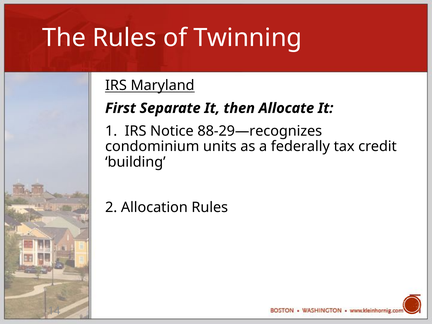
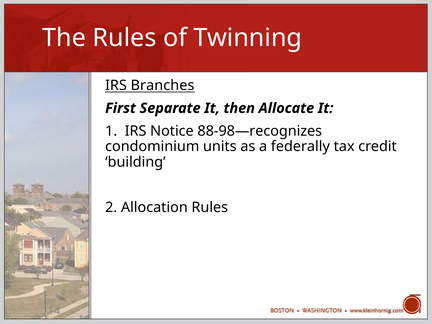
Maryland: Maryland -> Branches (162, 85)
88-29—recognizes: 88-29—recognizes -> 88-98—recognizes (260, 131)
